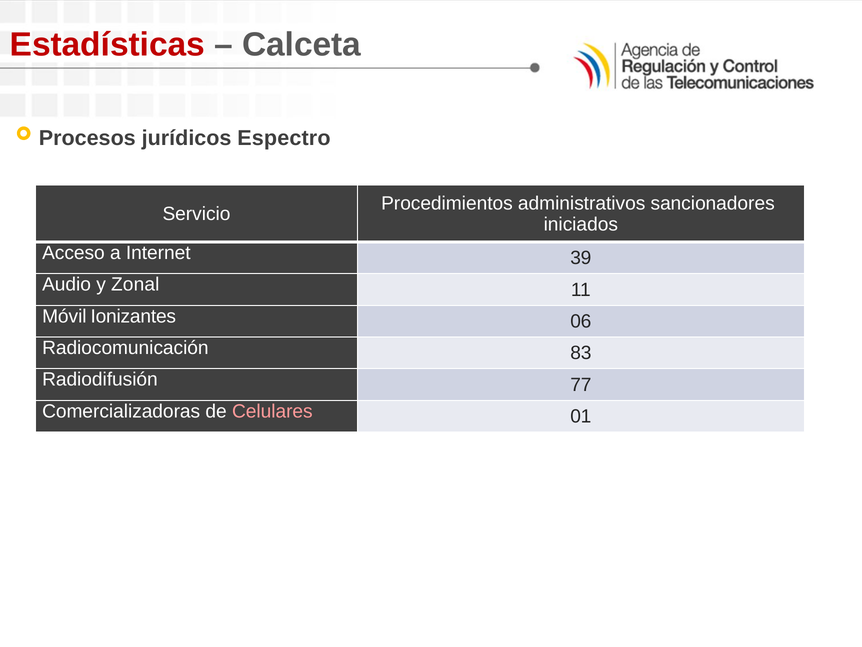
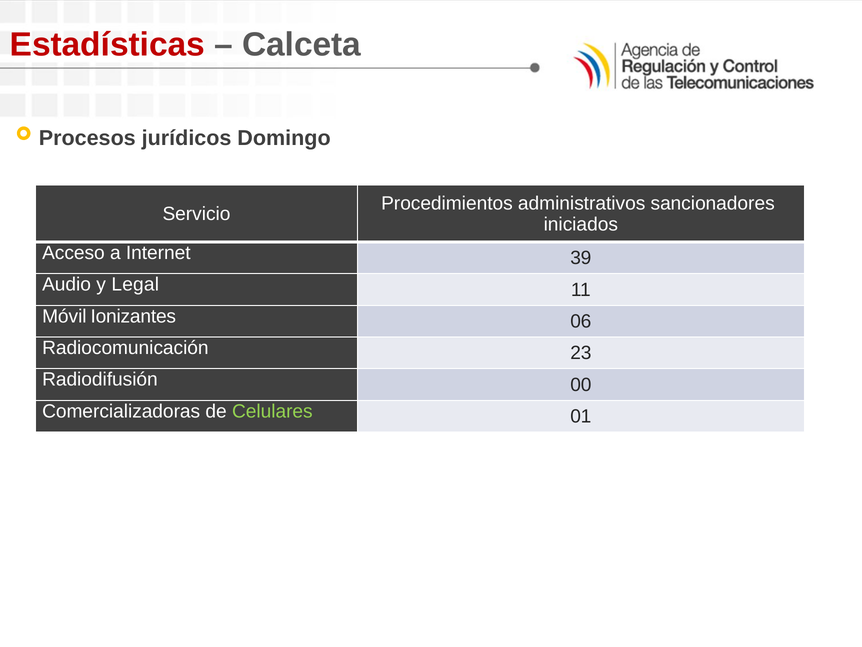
Espectro: Espectro -> Domingo (284, 138)
Zonal: Zonal -> Legal (135, 284)
83: 83 -> 23 (581, 353)
77: 77 -> 00 (581, 385)
Celulares colour: pink -> light green (272, 411)
